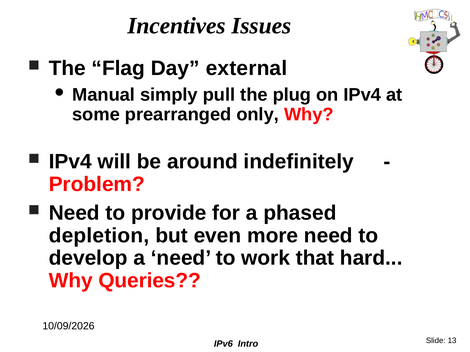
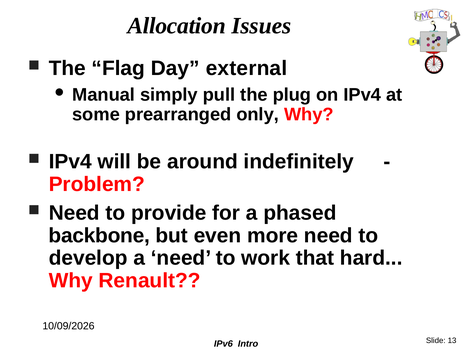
Incentives: Incentives -> Allocation (177, 26)
depletion: depletion -> backbone (99, 236)
Queries: Queries -> Renault (150, 281)
